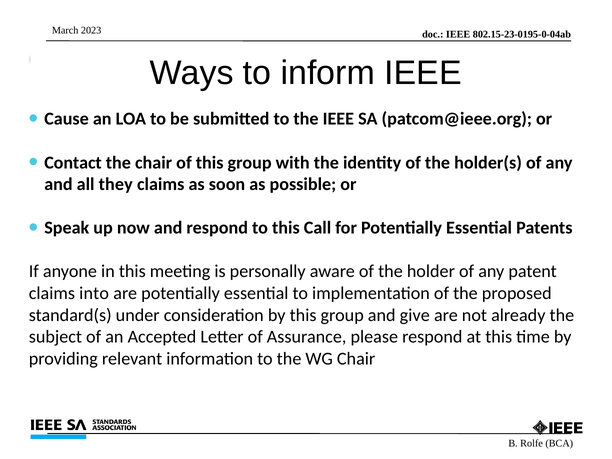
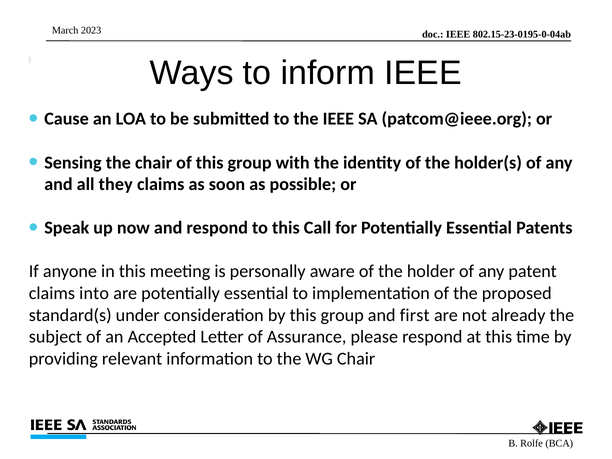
Contact: Contact -> Sensing (73, 163)
give: give -> first (415, 315)
